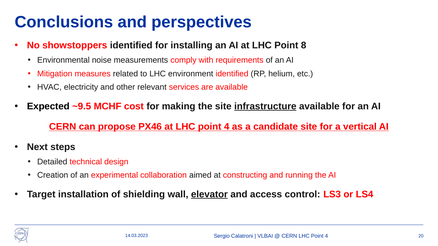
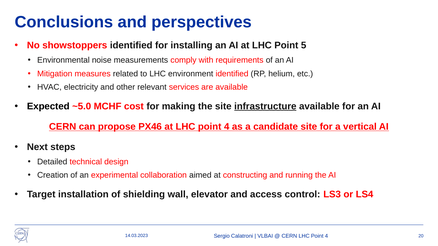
8: 8 -> 5 (304, 46)
~9.5: ~9.5 -> ~5.0 (82, 106)
elevator underline: present -> none (209, 195)
